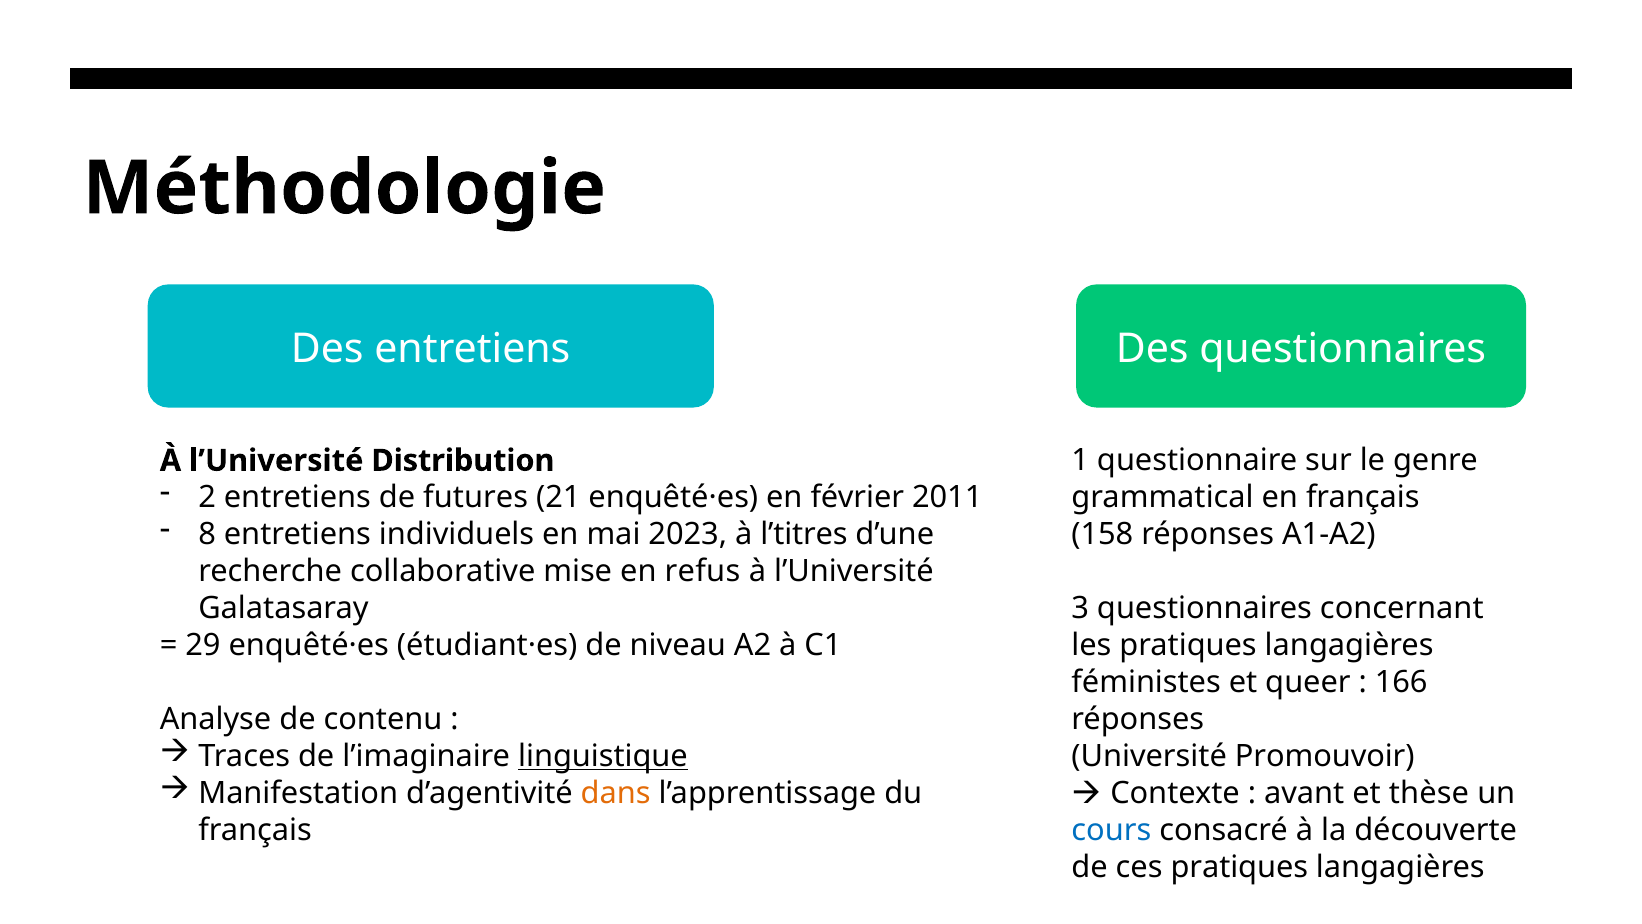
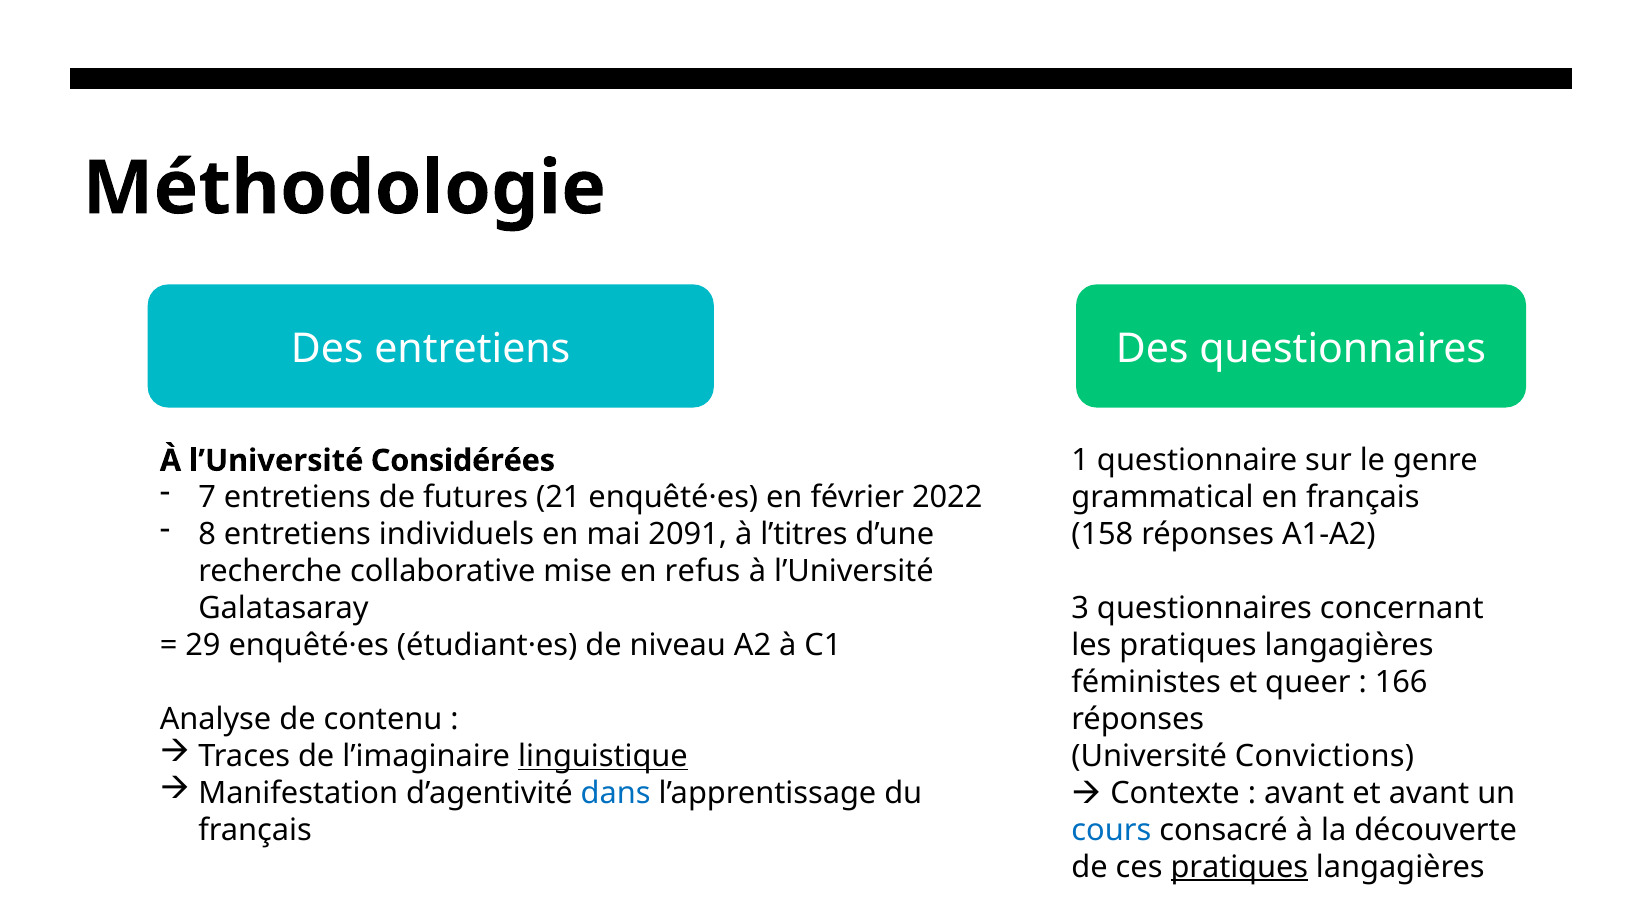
Distribution: Distribution -> Considérées (463, 460)
2: 2 -> 7 (207, 497)
2011: 2011 -> 2022 (947, 497)
2023: 2023 -> 2091 (688, 534)
Promouvoir: Promouvoir -> Convictions (1325, 756)
dans colour: orange -> blue (616, 793)
et thèse: thèse -> avant (1429, 793)
pratiques underline: none -> present (1239, 867)
